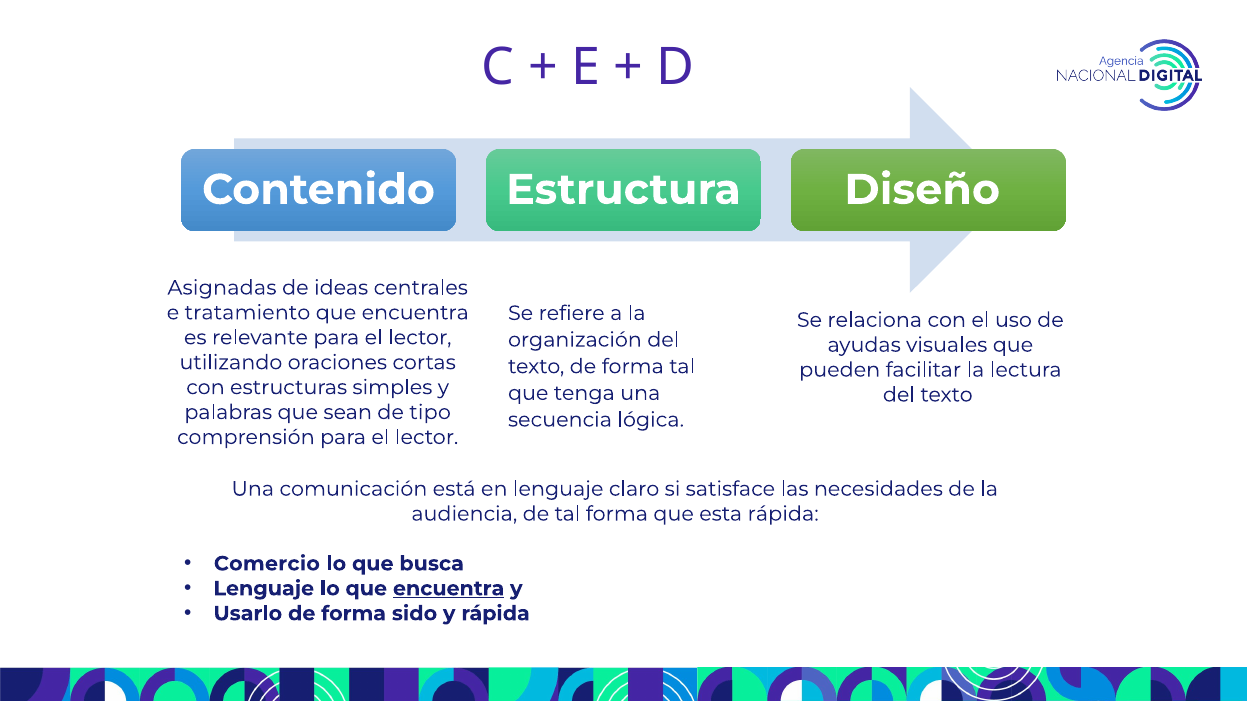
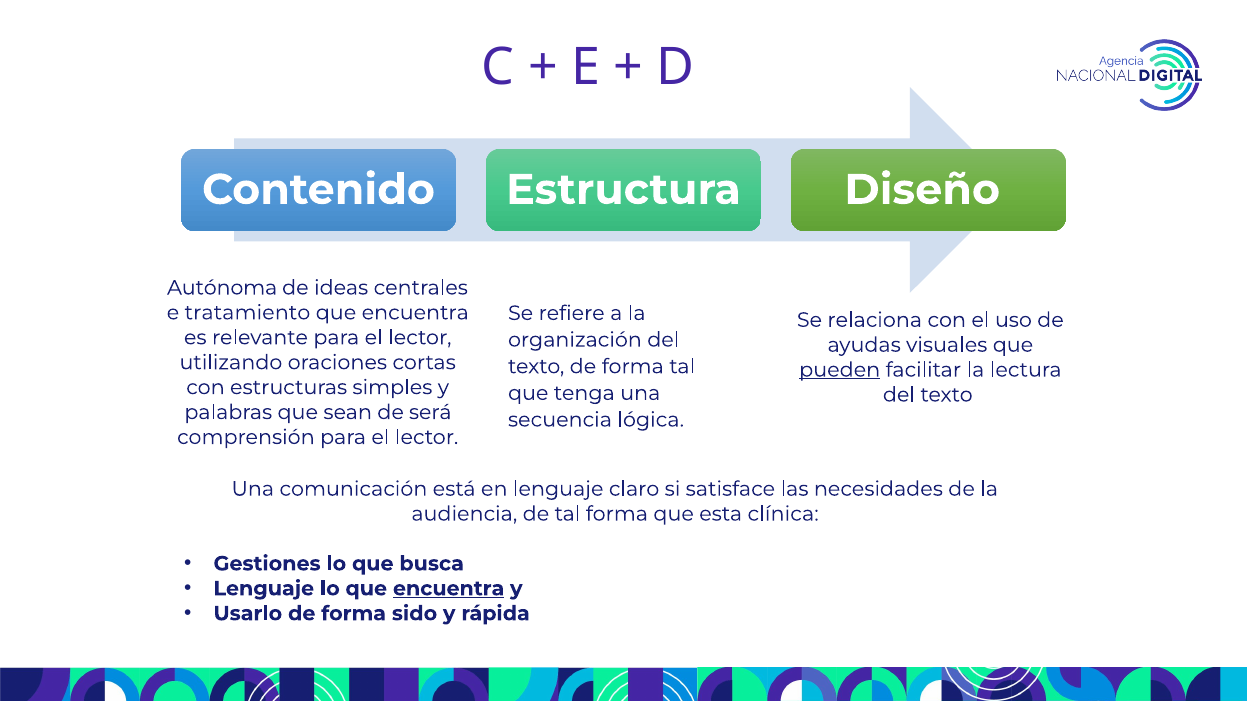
Asignadas: Asignadas -> Autónoma (222, 288)
pueden underline: none -> present (840, 370)
tipo: tipo -> será (430, 412)
esta rápida: rápida -> clínica (783, 514)
Comercio: Comercio -> Gestiones (267, 564)
